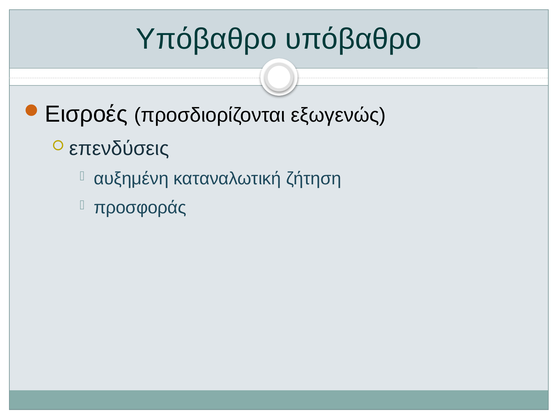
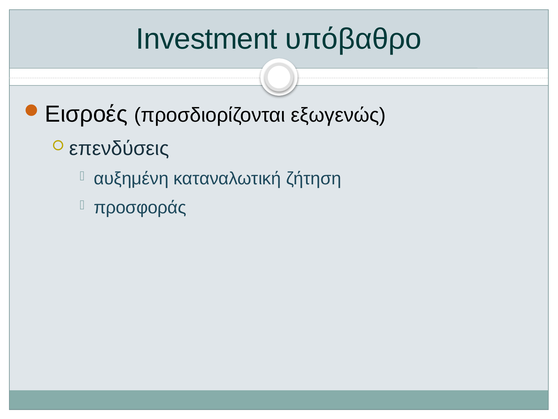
Υπόβαθρο: Υπόβαθρο -> Investment (207, 39)
